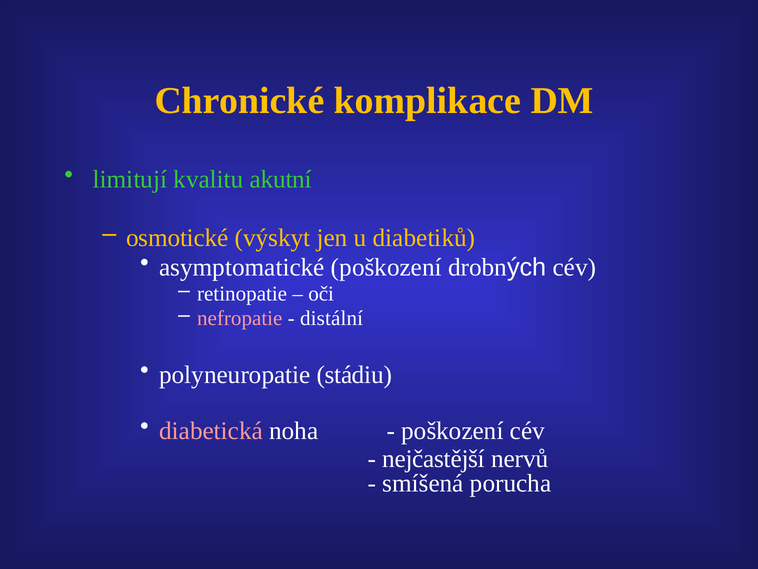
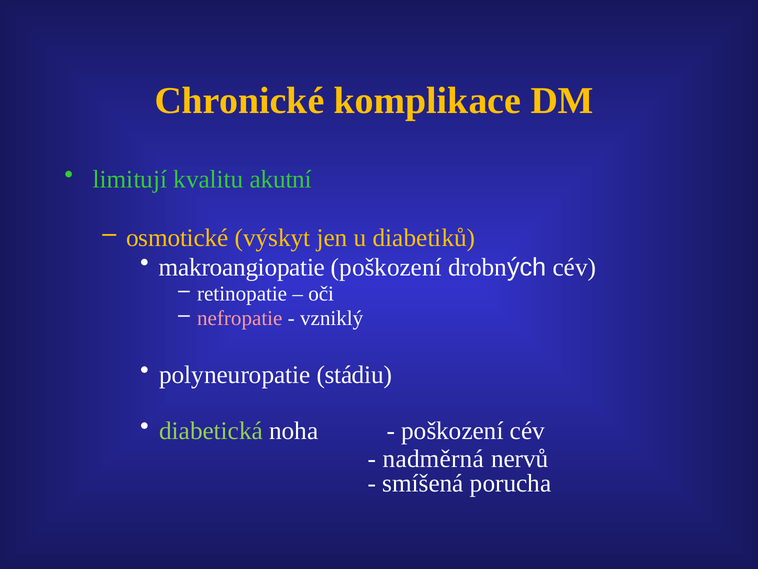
asymptomatické: asymptomatické -> makroangiopatie (242, 267)
distální: distální -> vzniklý (332, 318)
diabetická colour: pink -> light green (211, 430)
nejčastější: nejčastější -> nadměrná (433, 459)
